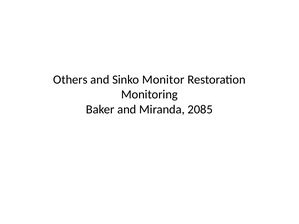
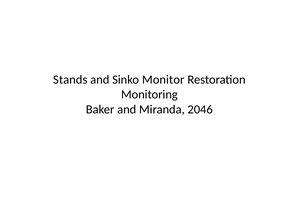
Others: Others -> Stands (70, 80)
2085: 2085 -> 2046 (200, 110)
